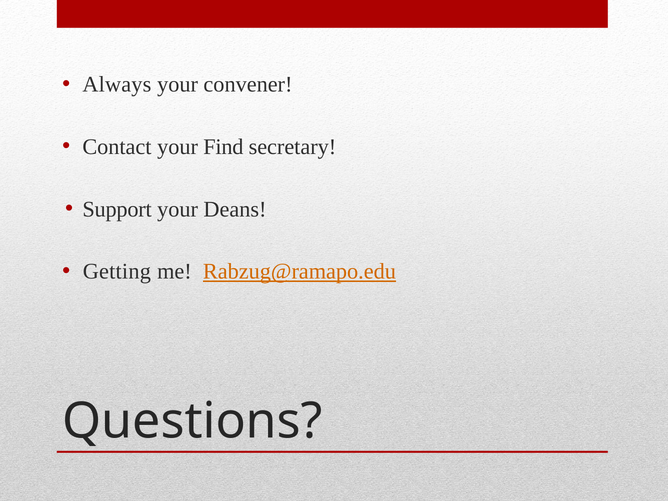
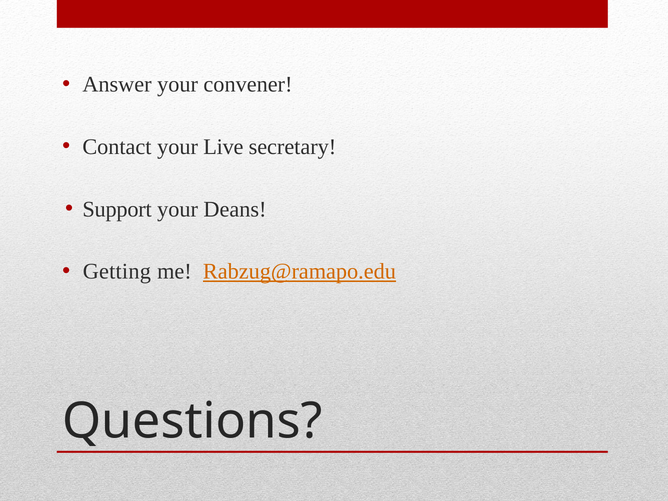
Always: Always -> Answer (117, 85)
Find: Find -> Live (223, 147)
